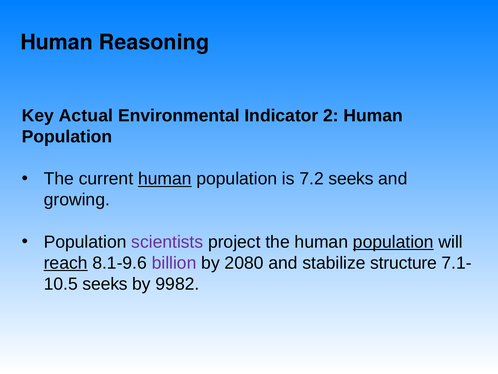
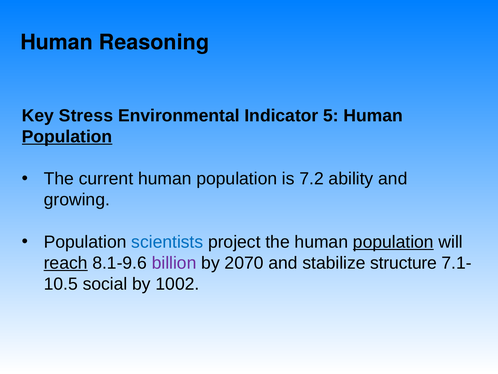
Actual: Actual -> Stress (86, 116)
2: 2 -> 5 (331, 116)
Population underline: none -> present (67, 137)
human underline: present -> none (165, 179)
7.2 seeks: seeks -> ability (351, 179)
scientists colour: purple -> blue (167, 242)
2080: 2080 -> 2070 (244, 263)
seeks: seeks -> social (105, 284)
9982: 9982 -> 1002 (177, 284)
